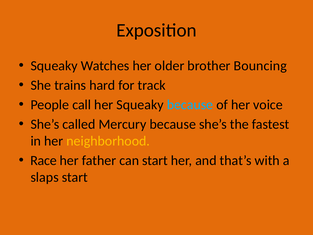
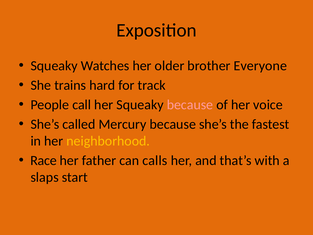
Bouncing: Bouncing -> Everyone (260, 66)
because colour: light blue -> pink (190, 105)
can start: start -> calls (155, 160)
